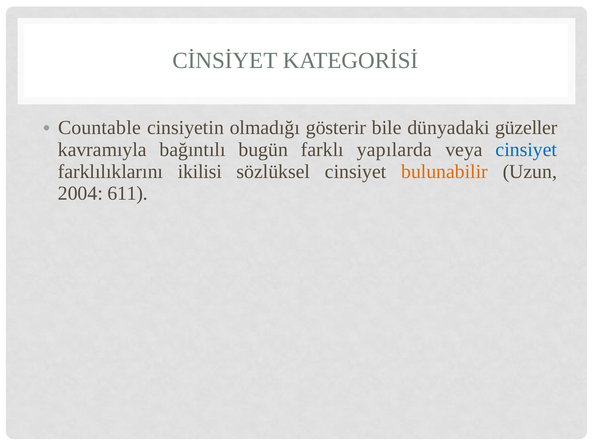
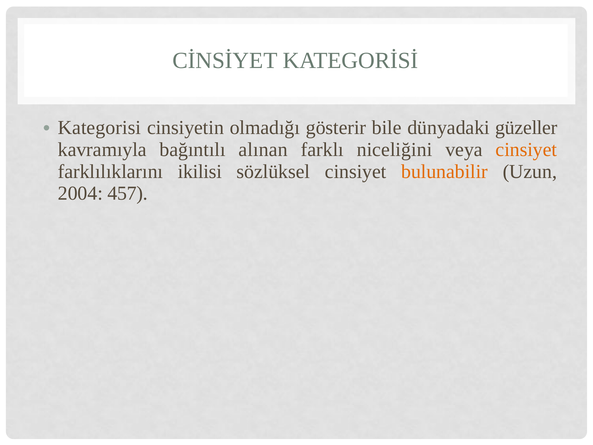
Countable: Countable -> Kategorisi (99, 128)
bugün: bugün -> alınan (263, 150)
yapılarda: yapılarda -> niceliğini (394, 150)
cinsiyet colour: blue -> orange (526, 150)
611: 611 -> 457 (128, 193)
